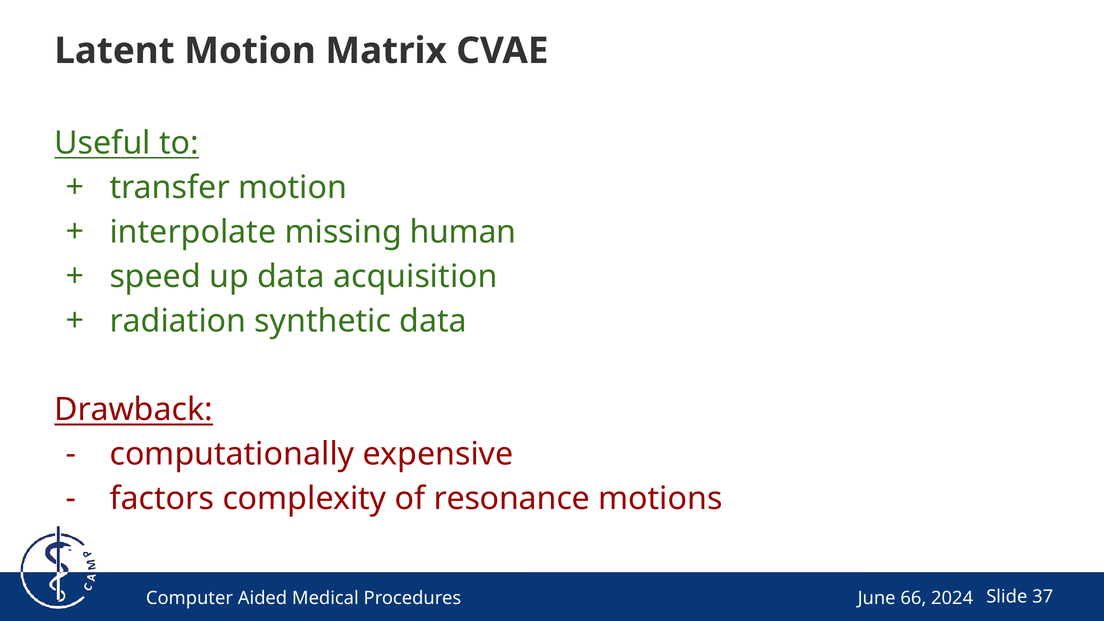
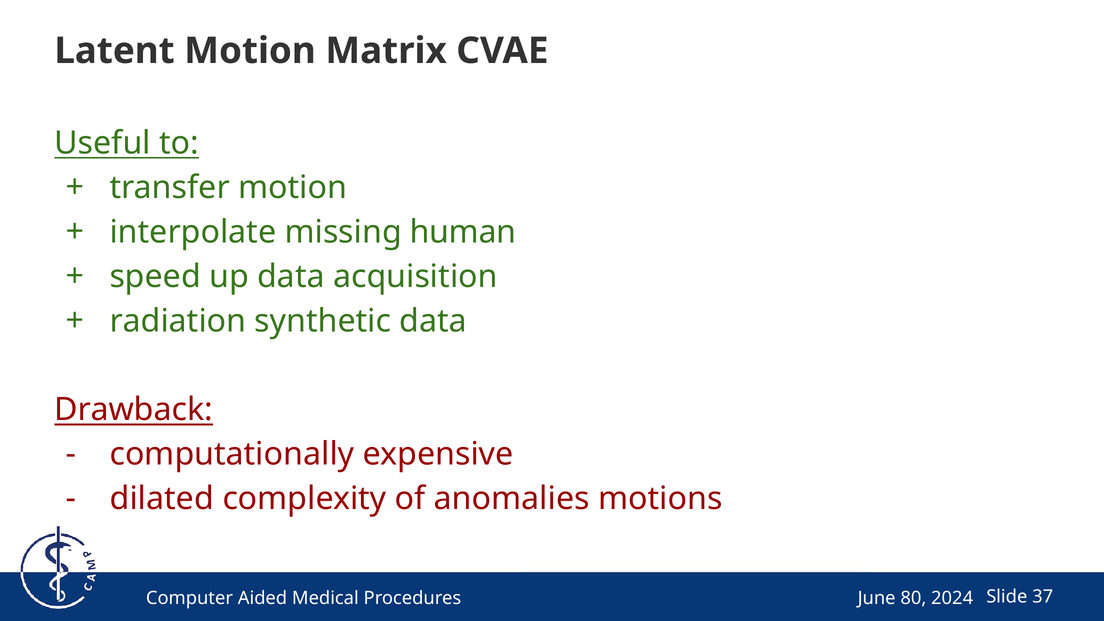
factors: factors -> dilated (162, 499)
resonance: resonance -> anomalies (512, 499)
66: 66 -> 80 (913, 598)
